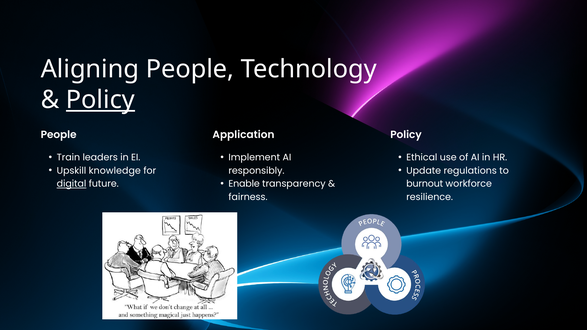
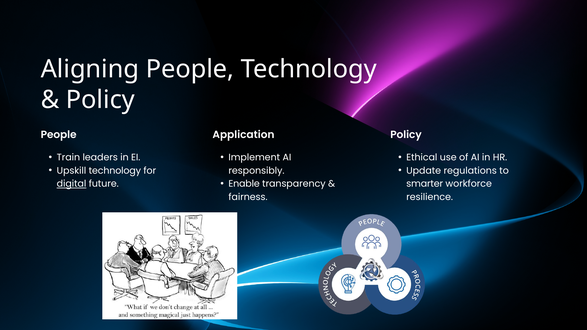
Policy underline: present -> none (100, 100)
Upskill knowledge: knowledge -> technology (115, 171)
burnout: burnout -> smarter (425, 184)
